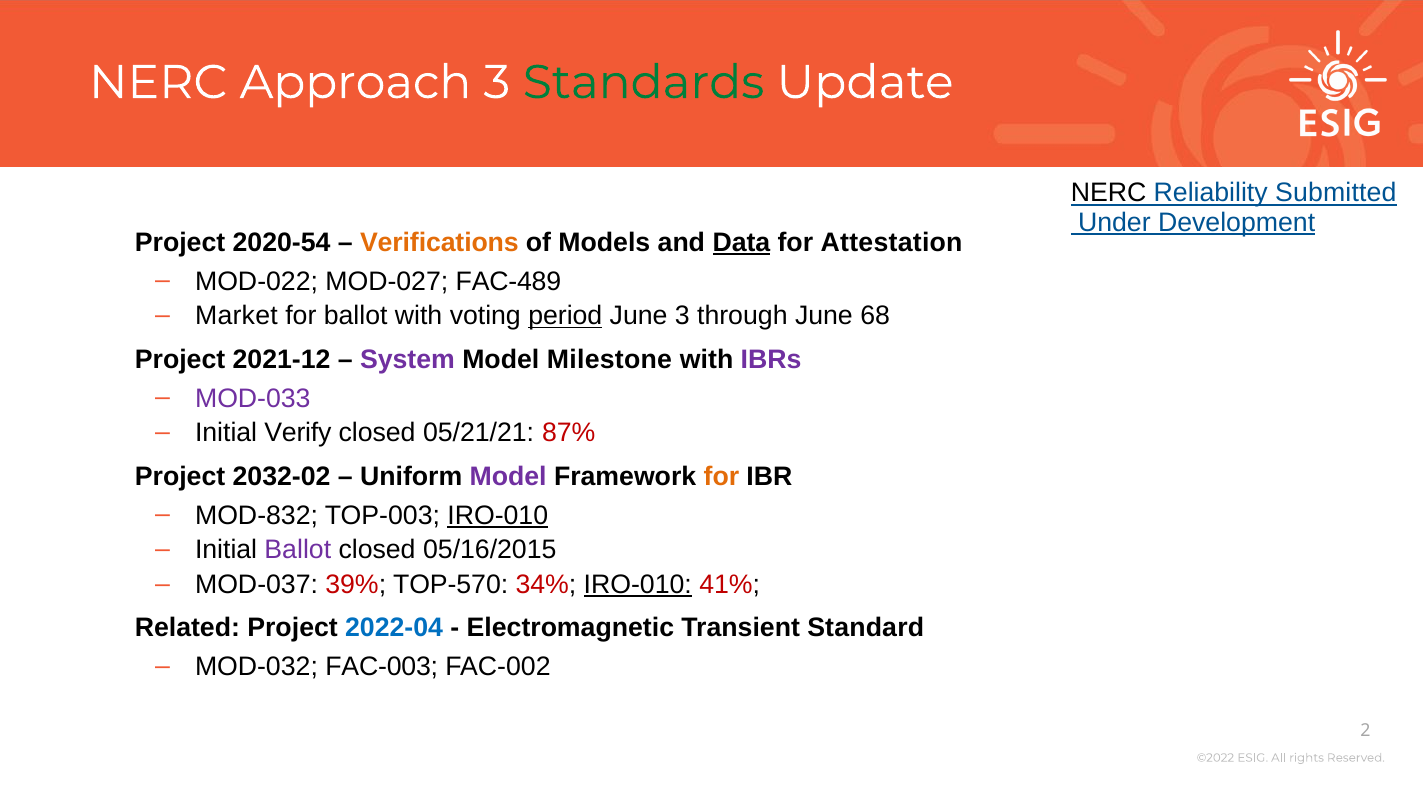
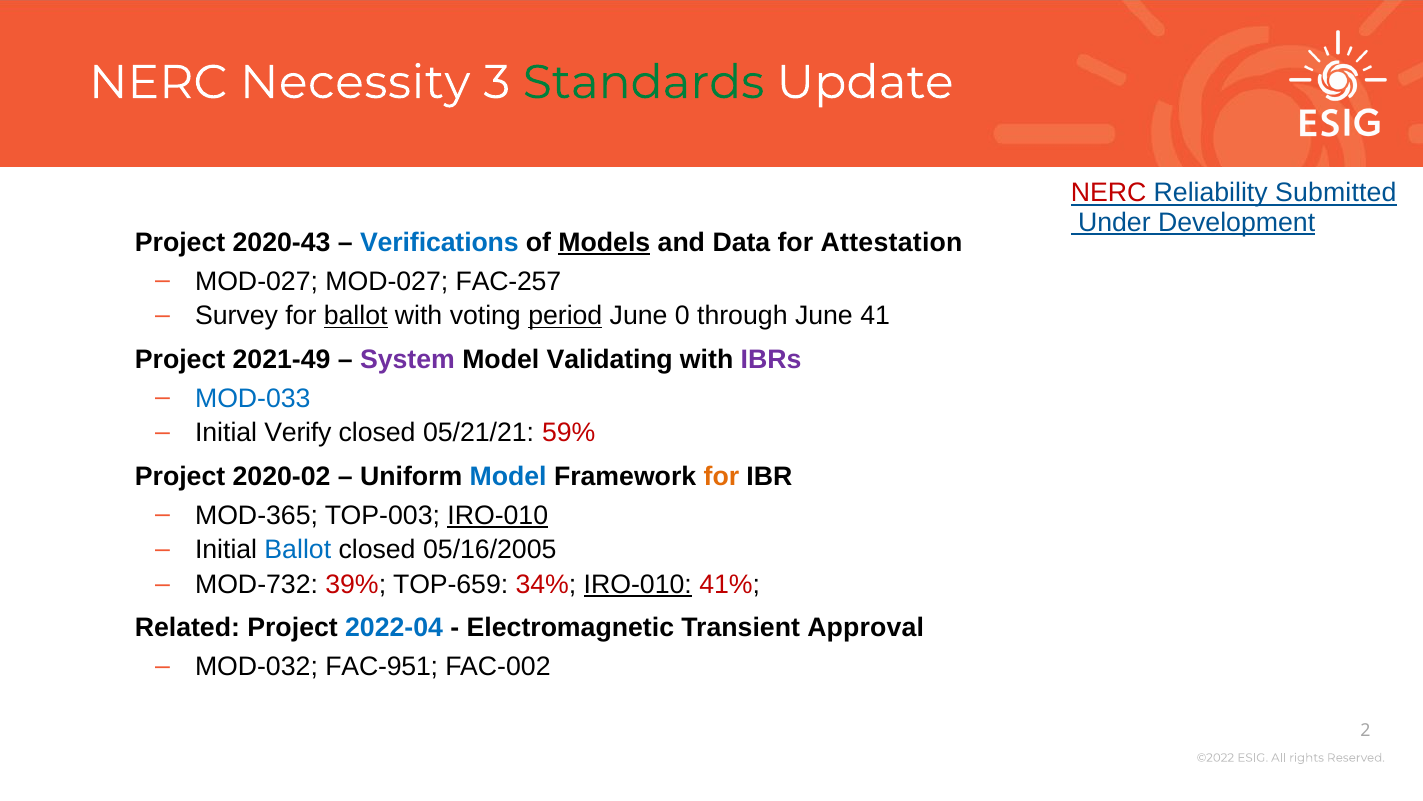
Approach: Approach -> Necessity (355, 82)
NERC colour: black -> red (1109, 193)
2020-54: 2020-54 -> 2020-43 (282, 242)
Verifications colour: orange -> blue (439, 242)
Models underline: none -> present (604, 242)
Data underline: present -> none (741, 242)
MOD-022: MOD-022 -> MOD-027 (257, 281)
FAC-489: FAC-489 -> FAC-257 (508, 281)
Market: Market -> Survey (237, 316)
ballot underline: none -> present (356, 316)
June 3: 3 -> 0 (682, 316)
68: 68 -> 41 (875, 316)
2021-12: 2021-12 -> 2021-49 (282, 359)
Milestone: Milestone -> Validating (610, 359)
MOD-033 colour: purple -> blue (253, 398)
87%: 87% -> 59% (569, 433)
2032-02: 2032-02 -> 2020-02 (282, 476)
Model colour: purple -> blue (508, 476)
MOD-832: MOD-832 -> MOD-365 (257, 515)
Ballot colour: purple -> blue (298, 550)
05/16/2015: 05/16/2015 -> 05/16/2005 (490, 550)
MOD-037: MOD-037 -> MOD-732 (257, 584)
TOP-570: TOP-570 -> TOP-659 (451, 584)
Standard: Standard -> Approval (866, 628)
FAC-003: FAC-003 -> FAC-951 (382, 667)
